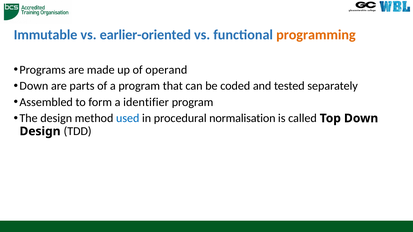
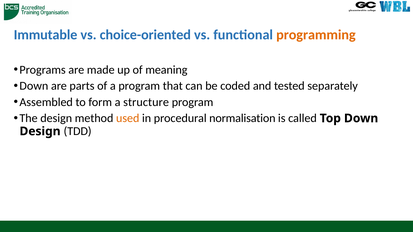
earlier-oriented: earlier-oriented -> choice-oriented (145, 35)
operand: operand -> meaning (166, 70)
identifier: identifier -> structure (146, 102)
used colour: blue -> orange (128, 118)
